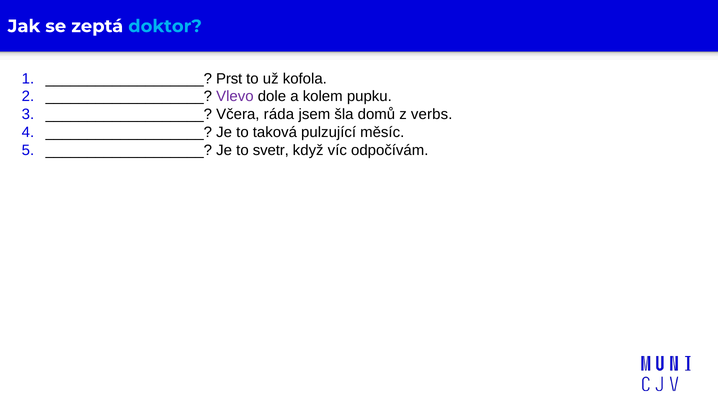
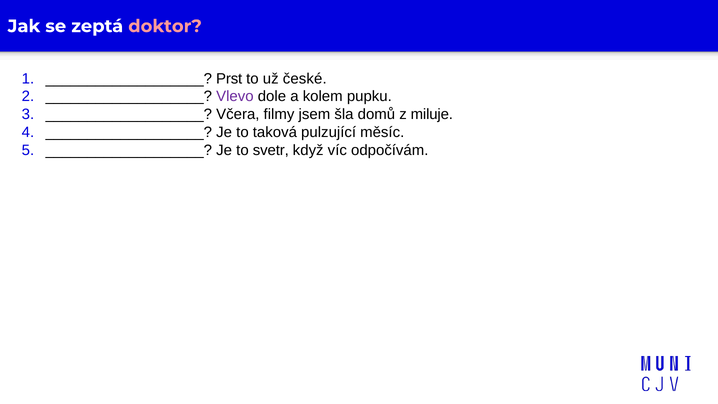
doktor colour: light blue -> pink (165, 26)
kofola: kofola -> české (305, 79)
ráda: ráda -> filmy (279, 114)
verbs: verbs -> miluje (432, 114)
